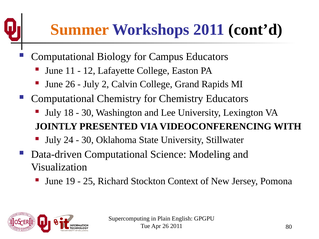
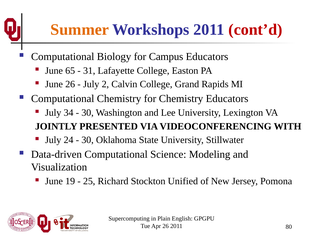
cont’d colour: black -> red (255, 30)
11: 11 -> 65 (70, 71)
12: 12 -> 31 (89, 71)
18: 18 -> 34 (69, 113)
Context: Context -> Unified (183, 181)
